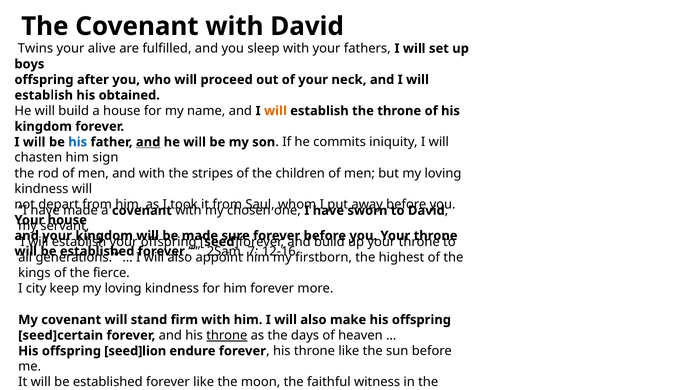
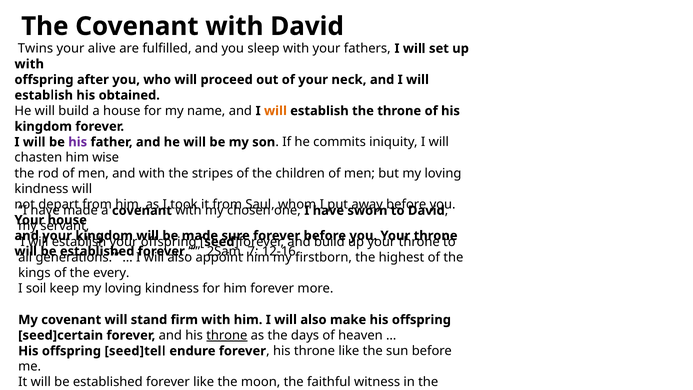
boys: boys -> with (29, 64)
his colour: blue -> purple (78, 142)
and underline: present -> none (148, 142)
sign: sign -> wise (106, 158)
fierce: fierce -> every (111, 273)
city: city -> soil (36, 288)
seed]lion: seed]lion -> seed]tell (135, 351)
